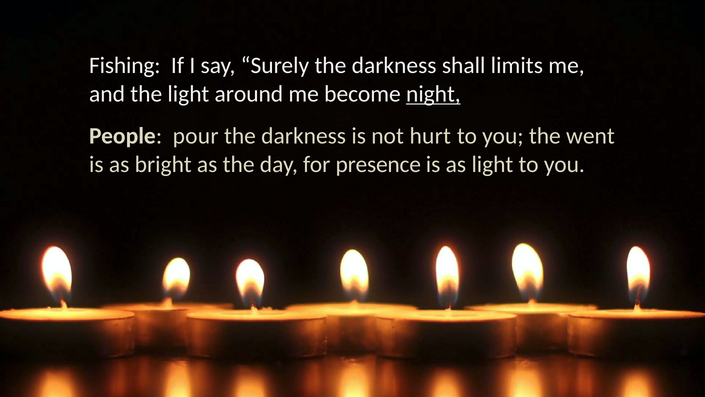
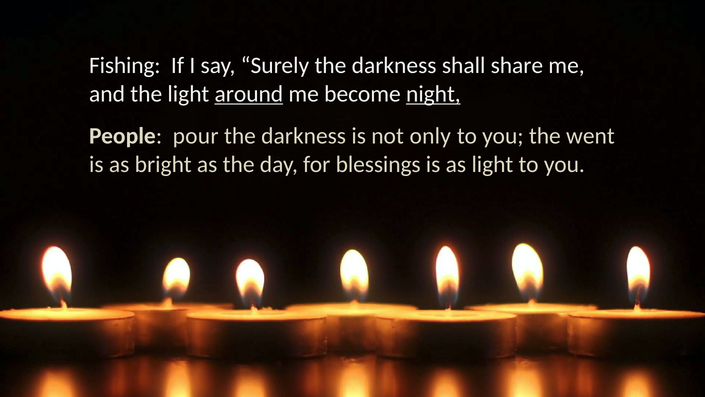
limits: limits -> share (517, 66)
around underline: none -> present (249, 94)
hurt: hurt -> only (430, 136)
presence: presence -> blessings (378, 164)
